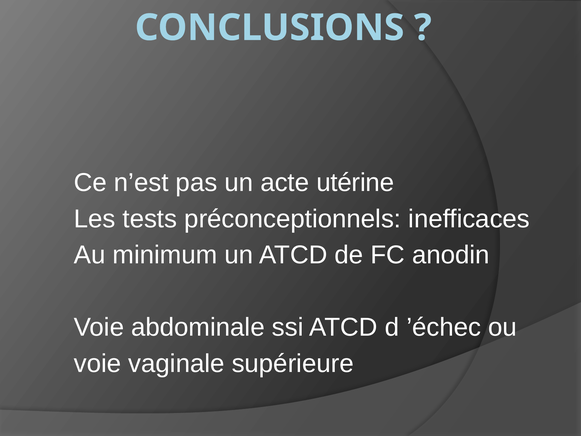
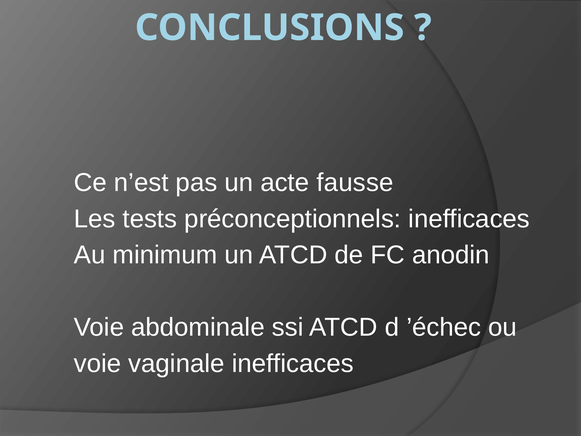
utérine: utérine -> fausse (355, 183)
vaginale supérieure: supérieure -> inefficaces (293, 363)
